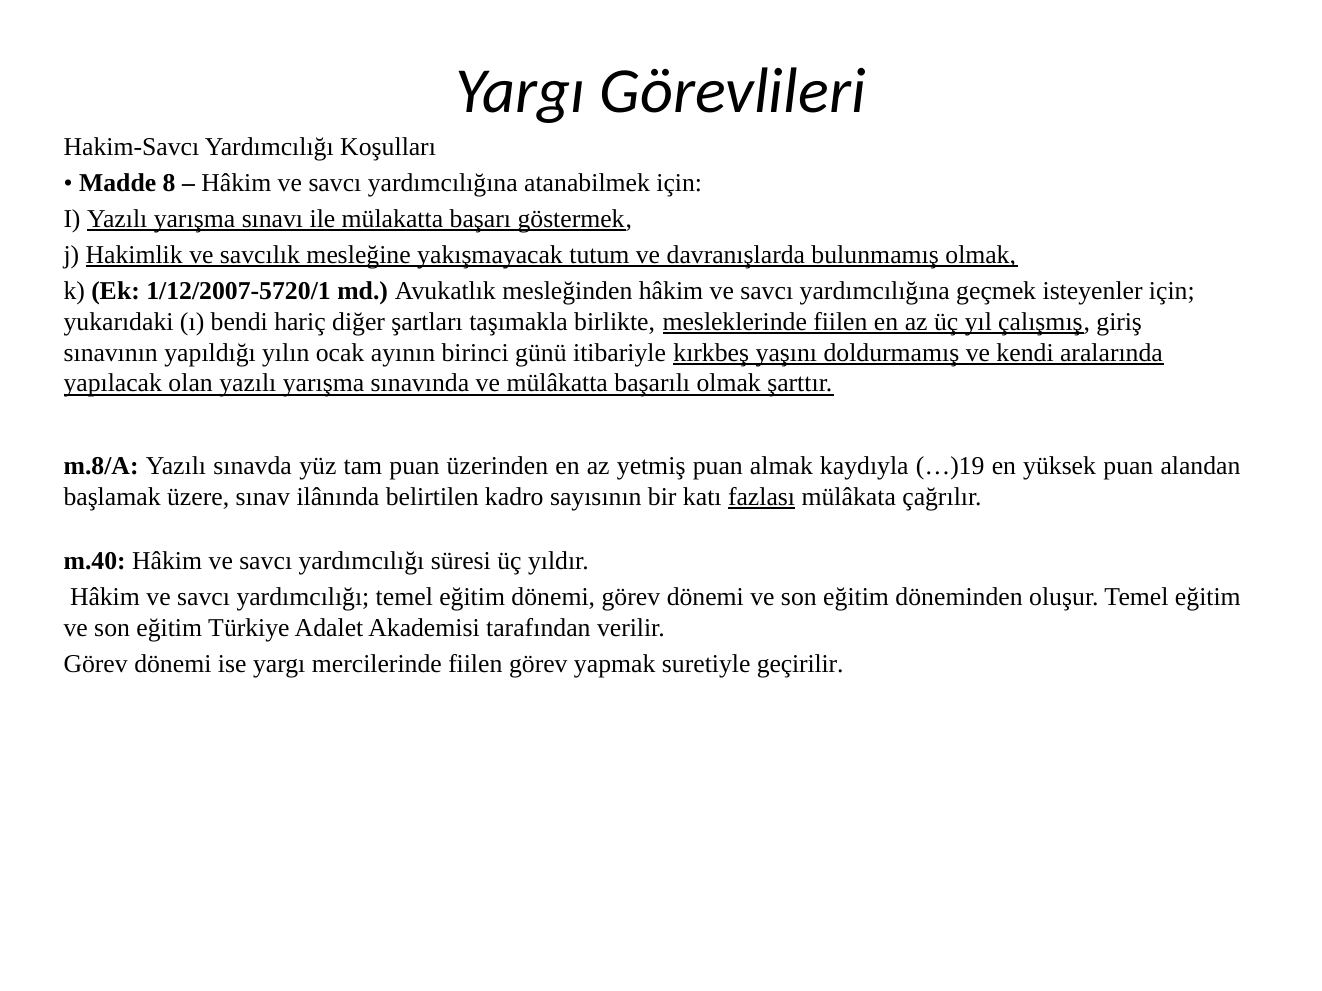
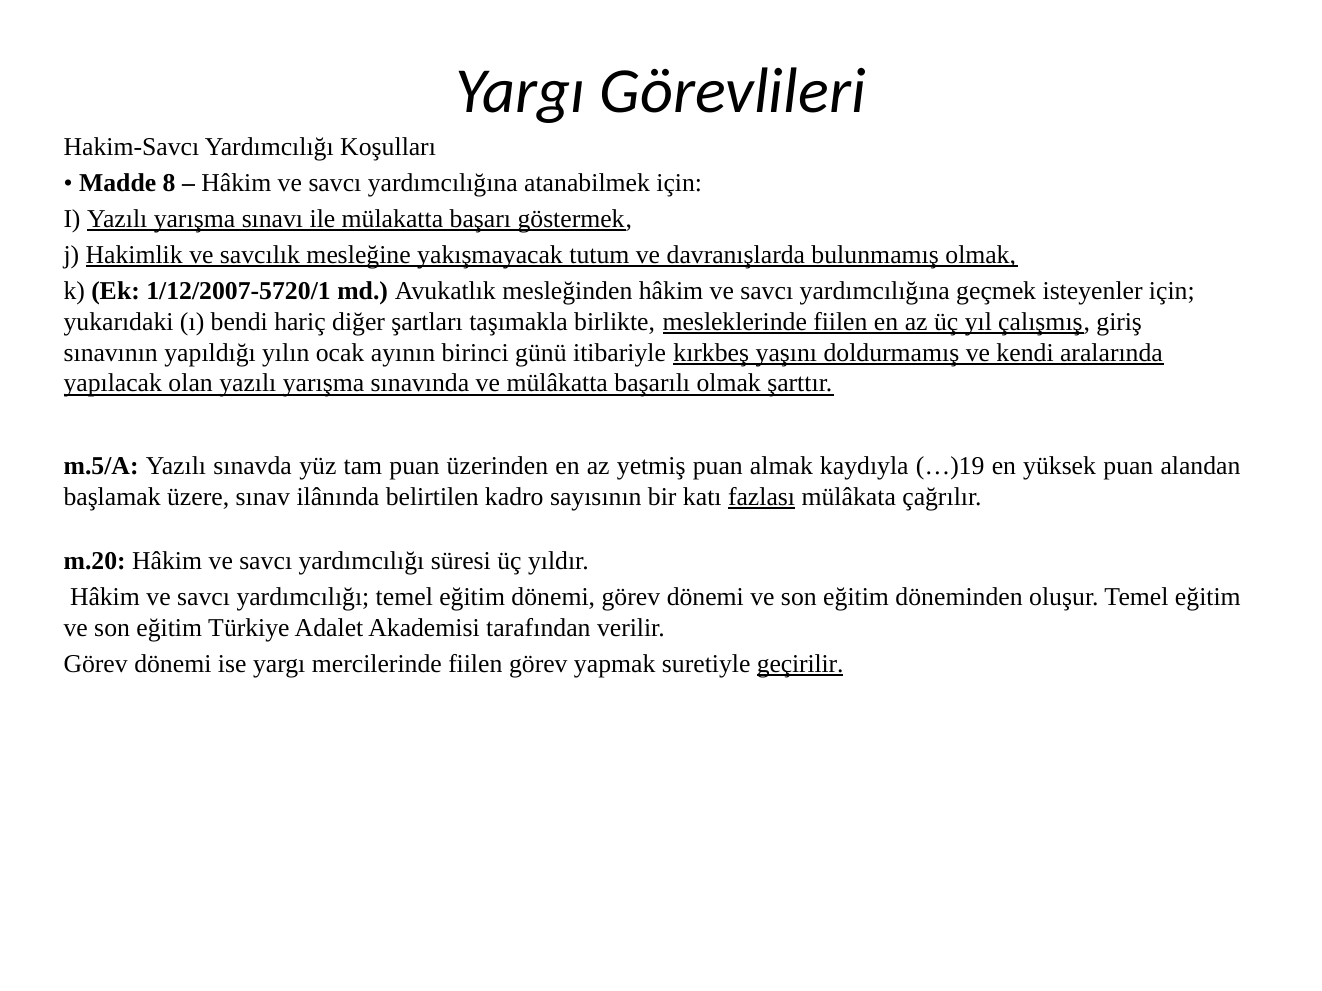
m.8/A: m.8/A -> m.5/A (101, 466)
m.40: m.40 -> m.20 (95, 561)
geçirilir underline: none -> present (800, 664)
